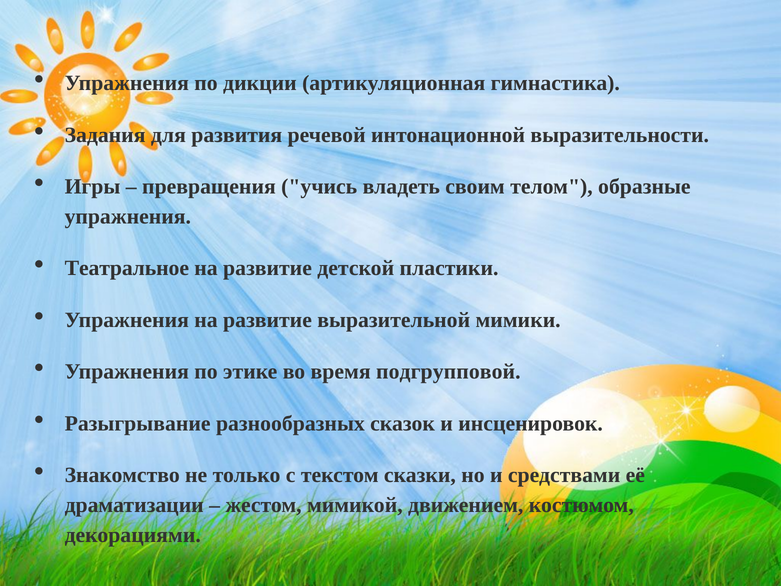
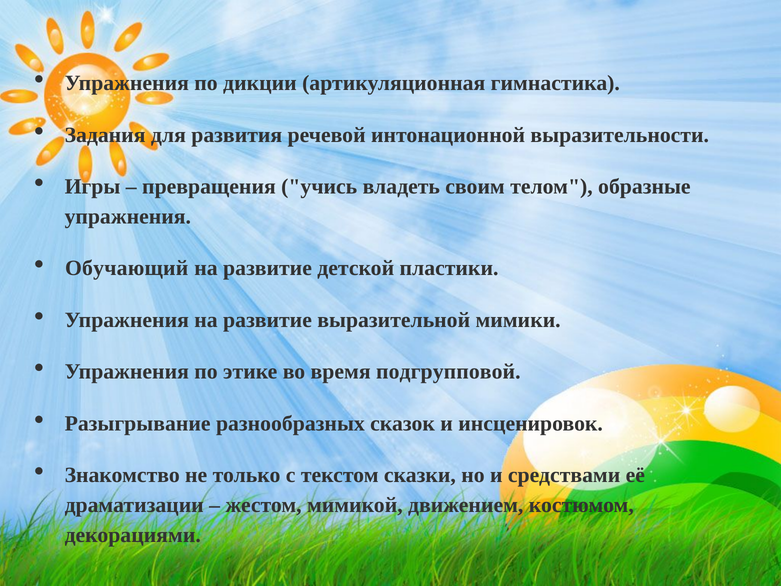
Театральное: Театральное -> Обучающий (127, 268)
